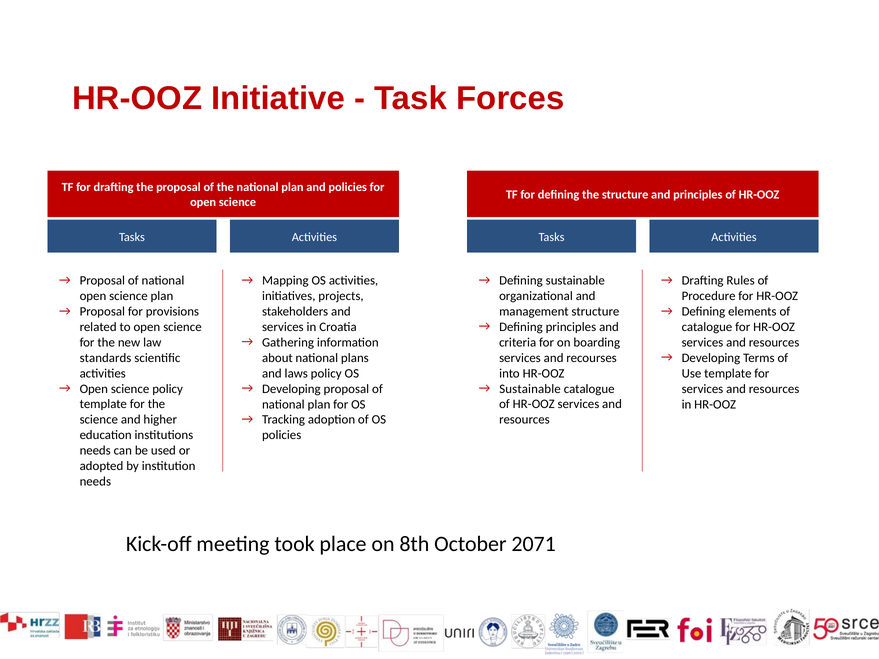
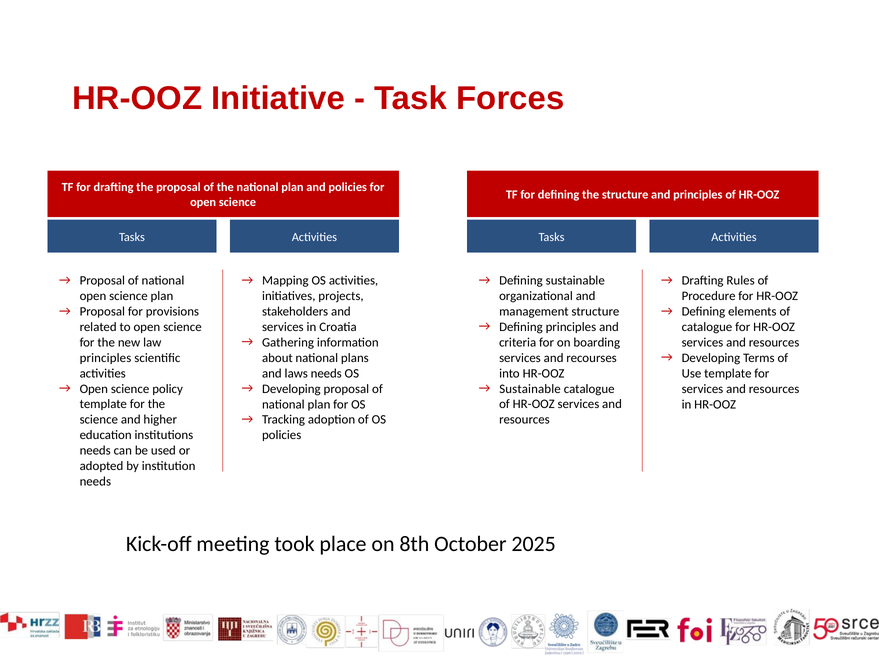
standards: standards -> principles (105, 358)
laws policy: policy -> needs (326, 374)
2071: 2071 -> 2025 (534, 544)
